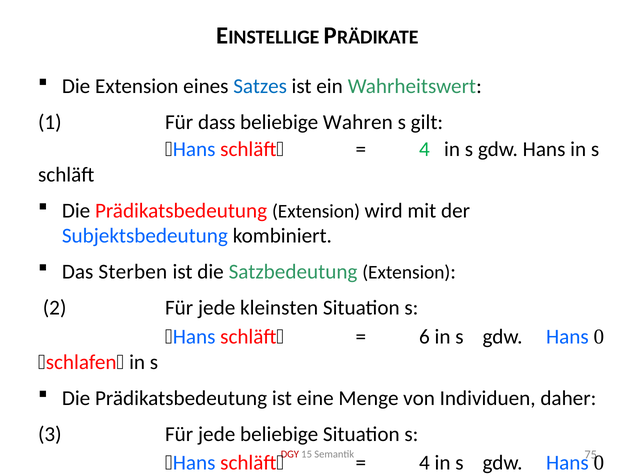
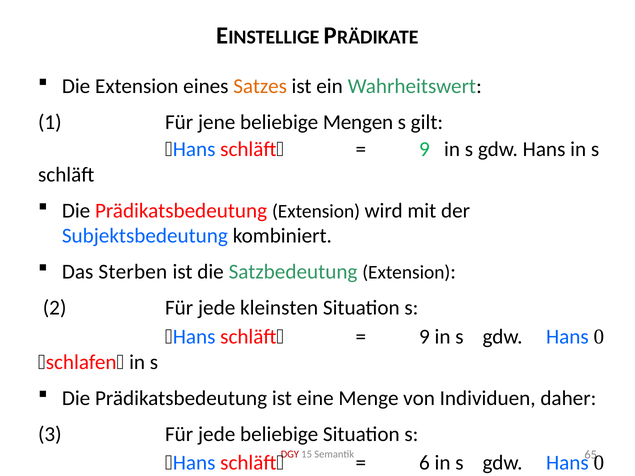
Satzes colour: blue -> orange (260, 86)
dass: dass -> jene (217, 122)
Wahren: Wahren -> Mengen (358, 122)
4: 4 -> 9 (424, 149)
6: 6 -> 9 (424, 337)
75: 75 -> 65 (591, 455)
4: 4 -> 6 (424, 463)
